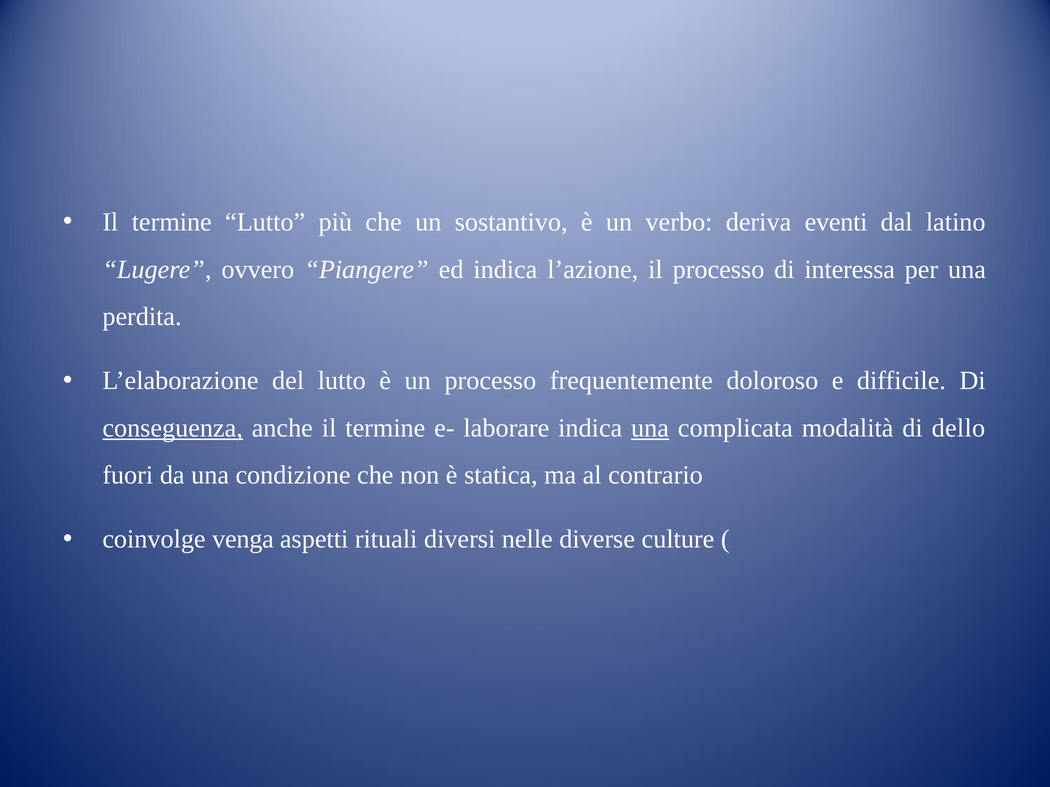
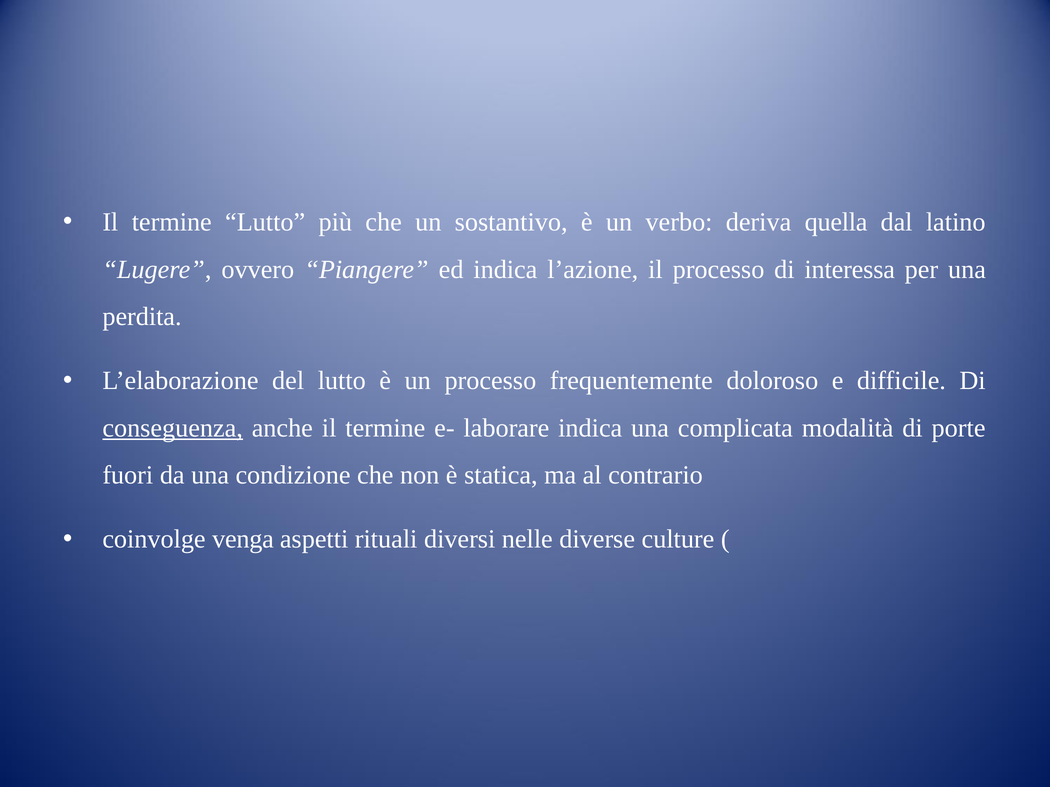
eventi: eventi -> quella (836, 222)
una underline: present -> none (650, 428)
dello: dello -> porte (959, 428)
